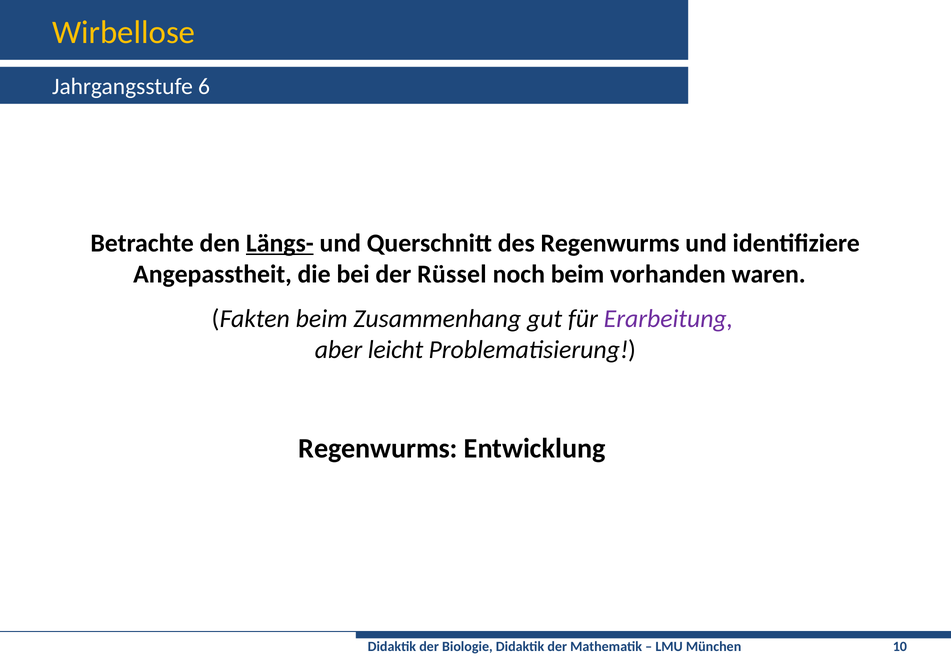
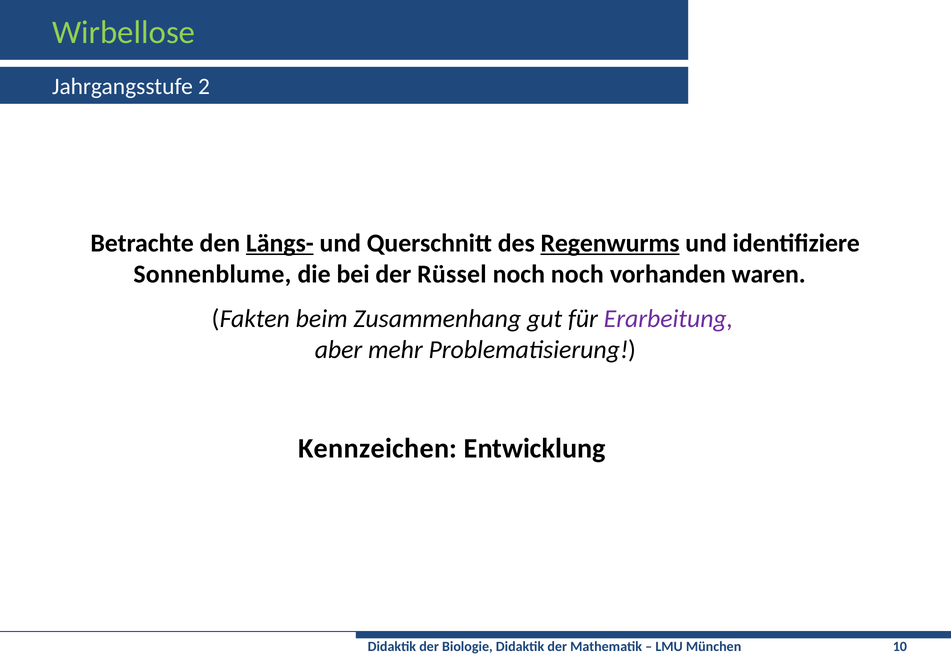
Wirbellose colour: yellow -> light green (124, 32)
6: 6 -> 2 (204, 86)
Regenwurms underline: none -> present (610, 243)
Angepasstheit: Angepasstheit -> Sonnenblume (212, 274)
noch beim: beim -> noch (577, 274)
leicht: leicht -> mehr (395, 350)
Regenwurms: Regenwurms -> Kennzeichen (378, 449)
